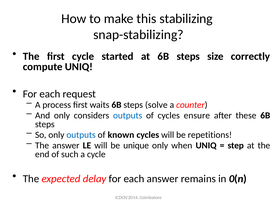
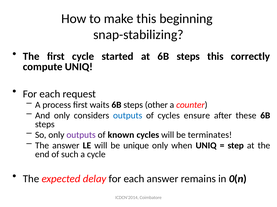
stabilizing: stabilizing -> beginning (186, 19)
steps size: size -> this (215, 57)
solve: solve -> other (156, 105)
outputs colour: blue -> purple (81, 135)
repetitions: repetitions -> terminates (210, 135)
